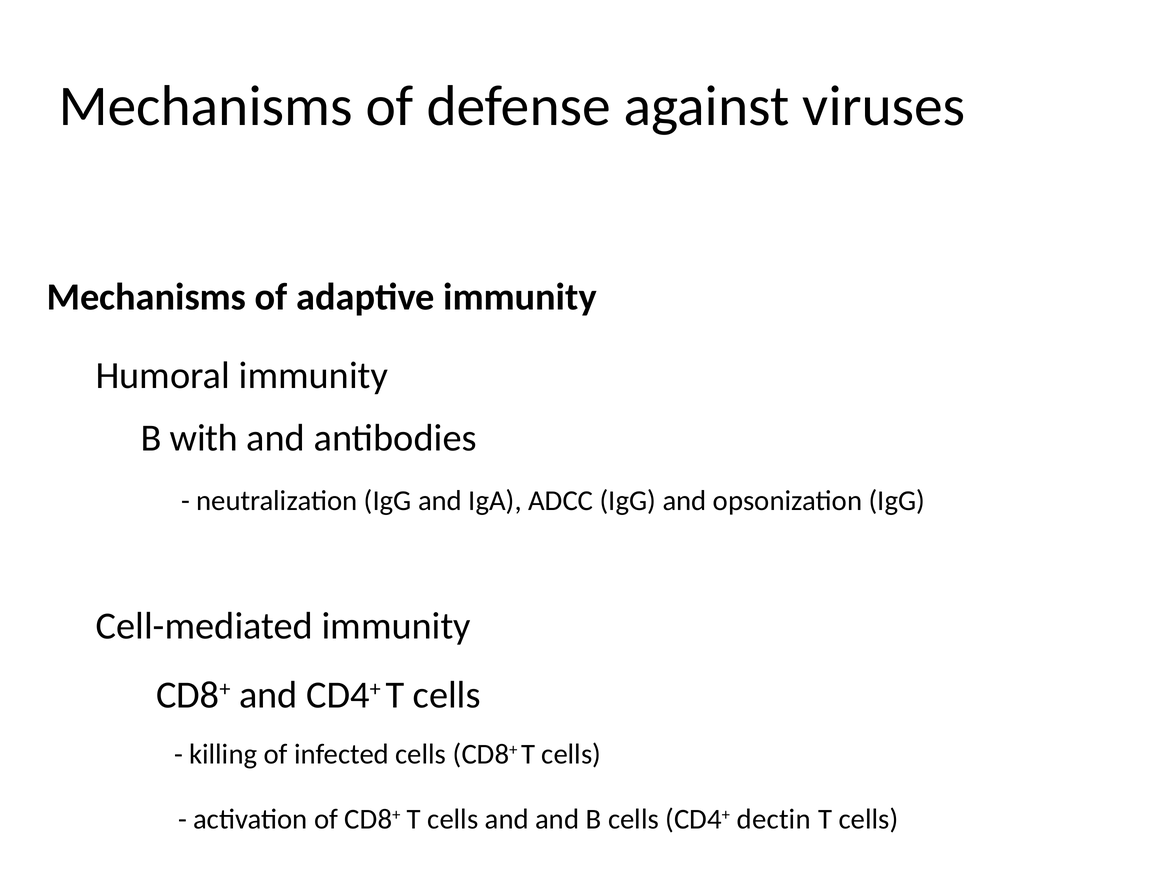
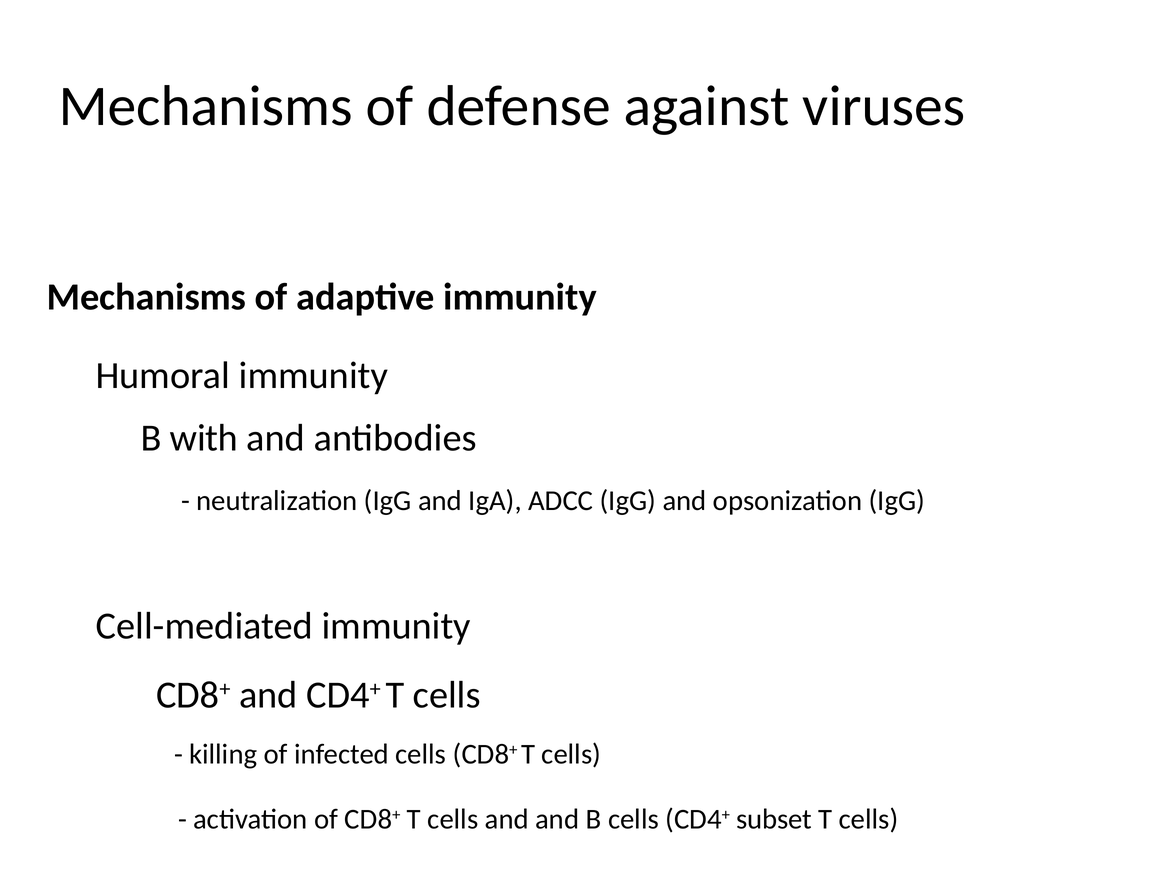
dectin: dectin -> subset (774, 820)
